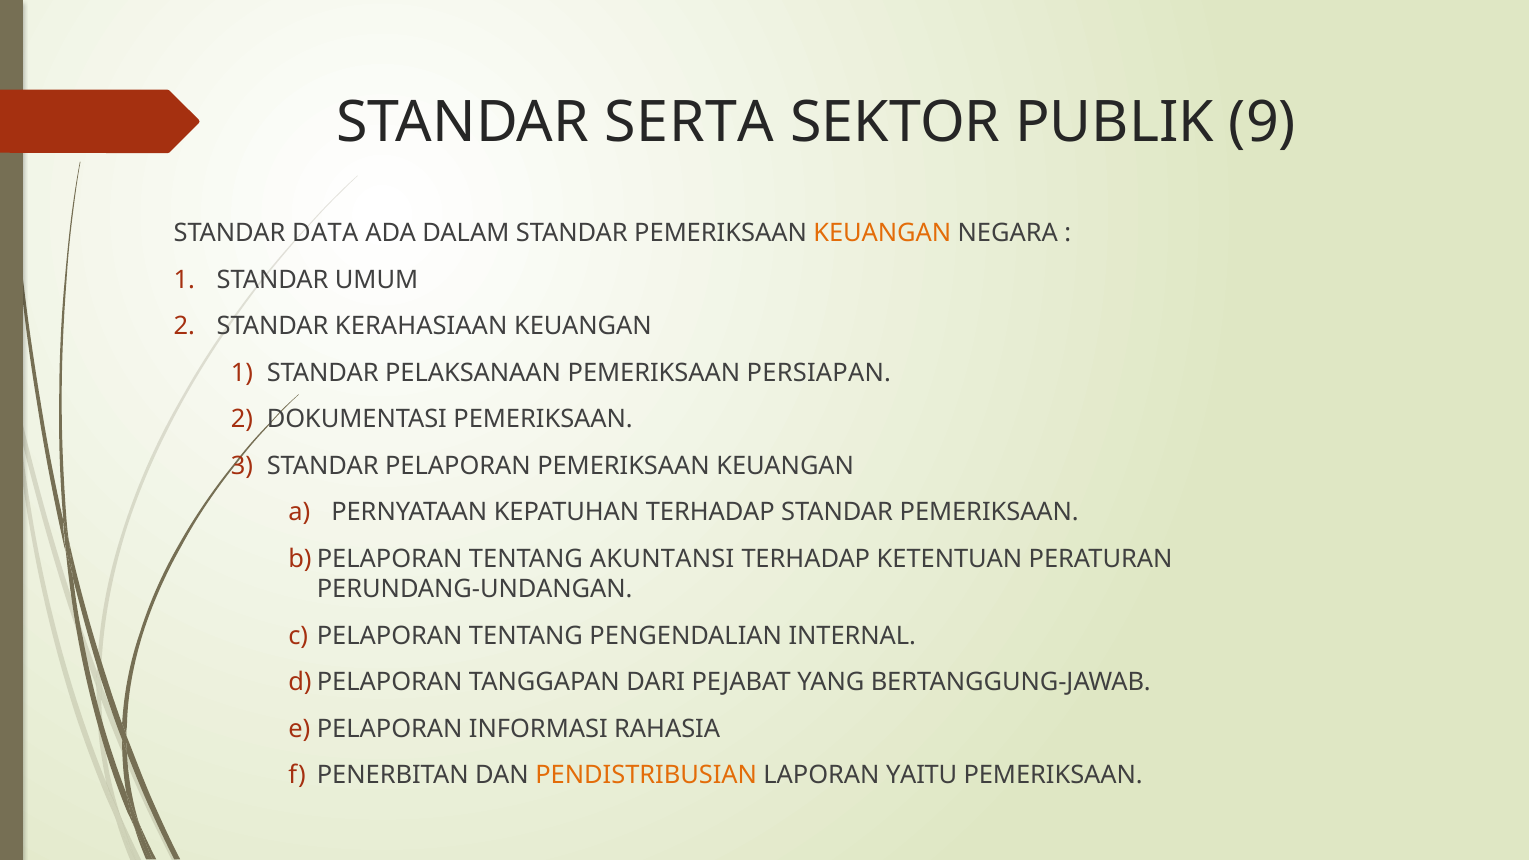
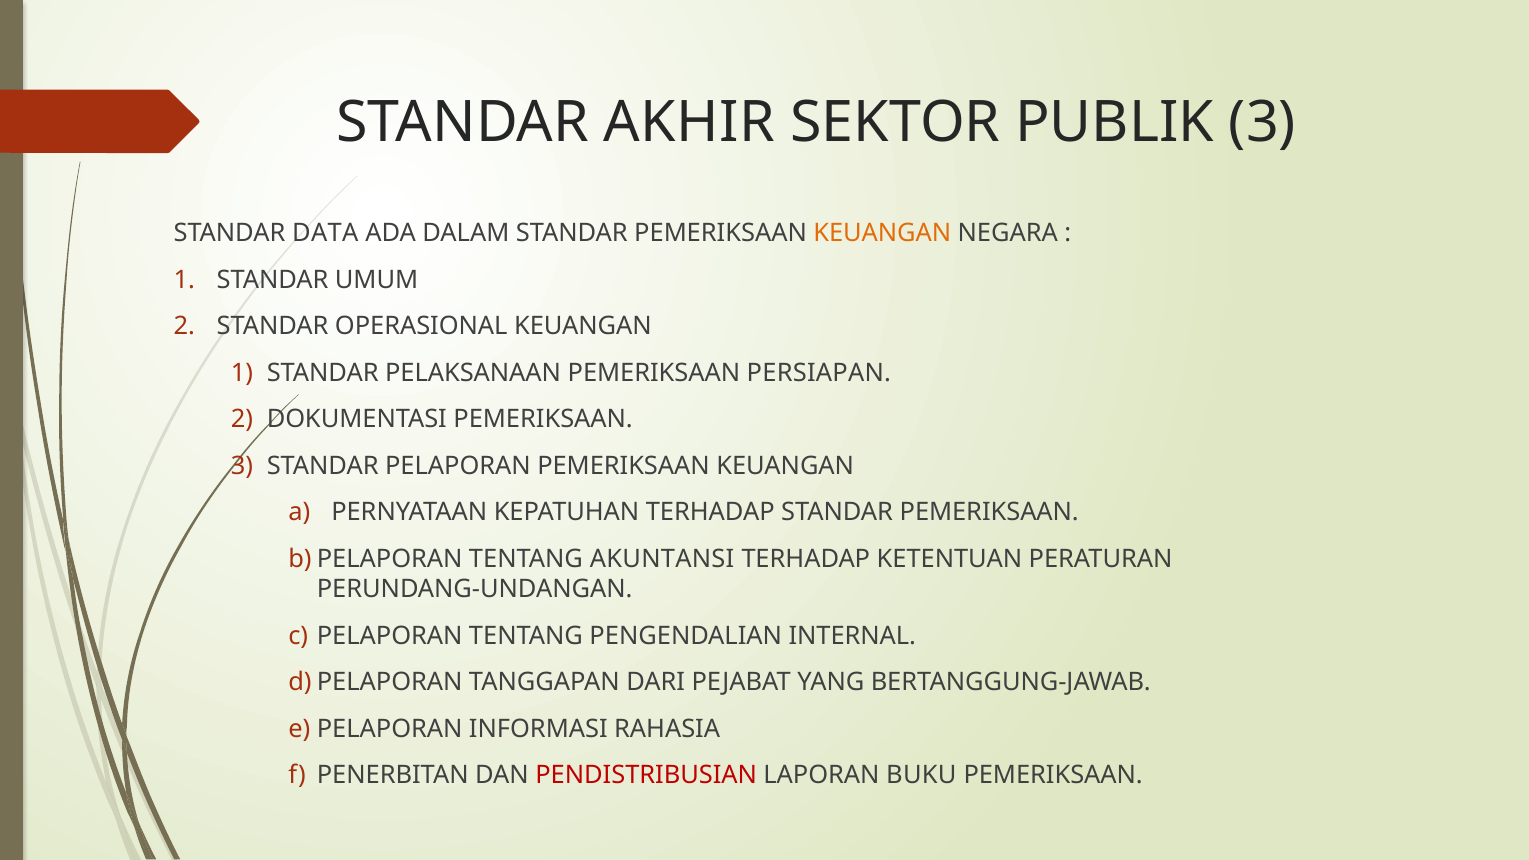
SERTA: SERTA -> AKHIR (690, 122)
PUBLIK 9: 9 -> 3 (1262, 122)
KERAHASIAAN: KERAHASIAAN -> OPERASIONAL (421, 326)
PENDISTRIBUSIAN colour: orange -> red (646, 775)
YAITU: YAITU -> BUKU (921, 775)
